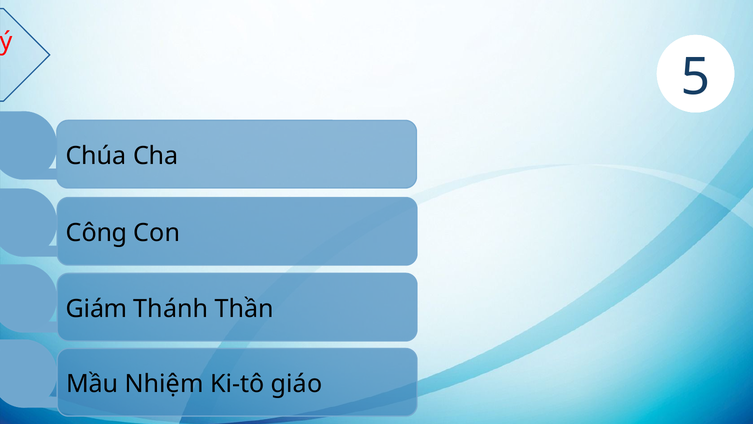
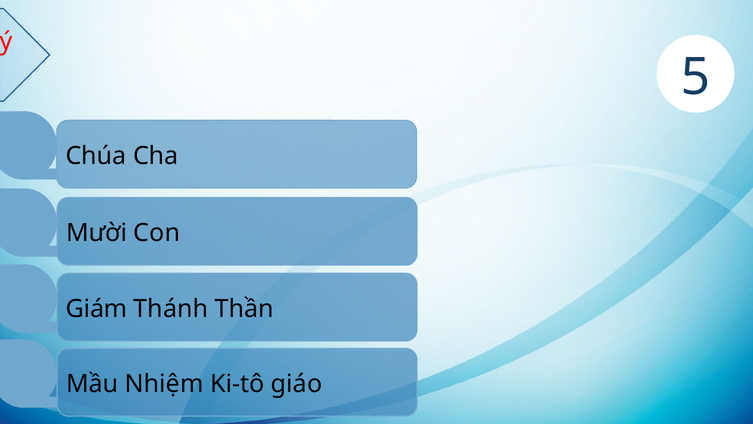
Công: Công -> Mười (97, 233)
